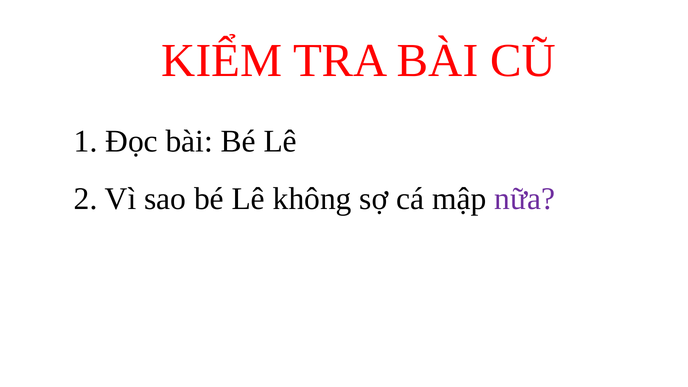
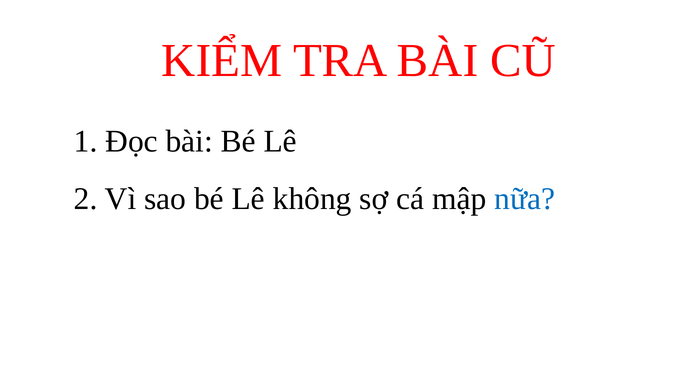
nữa colour: purple -> blue (525, 199)
